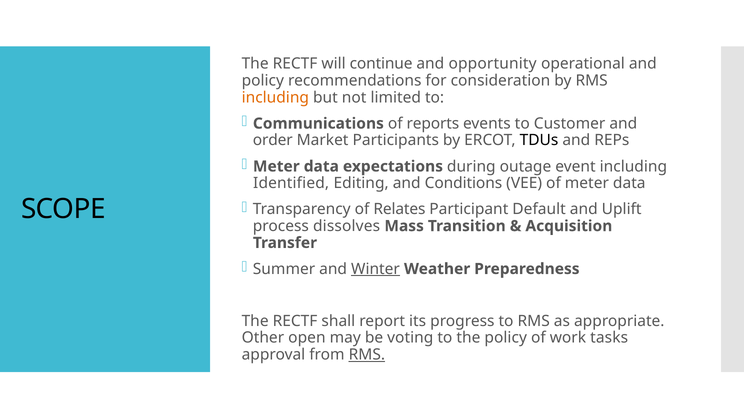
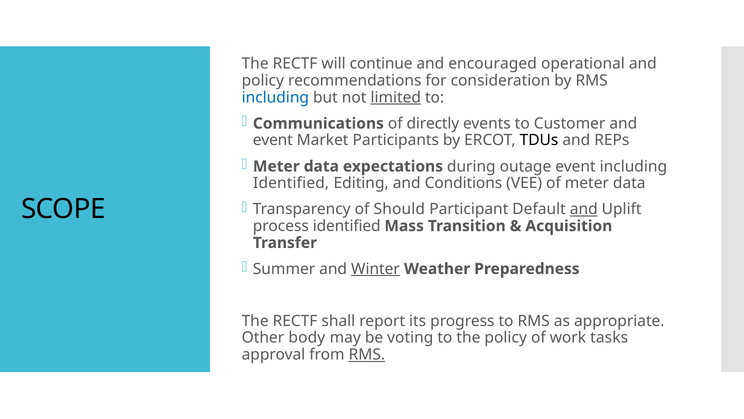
opportunity: opportunity -> encouraged (493, 64)
including colour: orange -> blue (275, 97)
limited underline: none -> present (396, 97)
reports: reports -> directly (433, 123)
order: order -> event (273, 140)
Relates: Relates -> Should (399, 209)
and underline: none -> present (584, 209)
process dissolves: dissolves -> identified (347, 226)
open: open -> body (307, 337)
